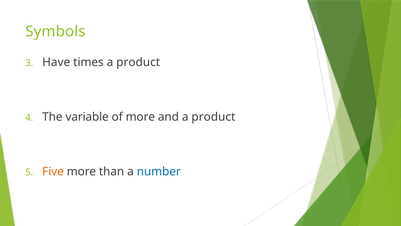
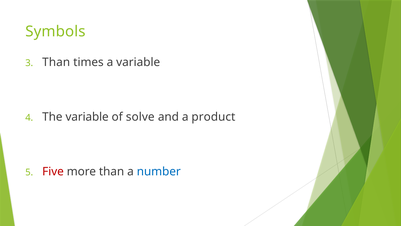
Have: Have -> Than (56, 62)
times a product: product -> variable (138, 62)
of more: more -> solve (140, 117)
Five colour: orange -> red (53, 171)
